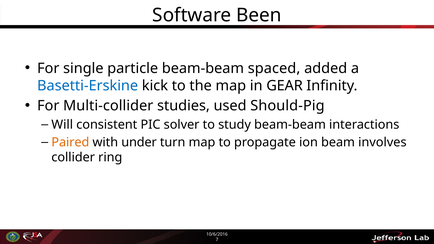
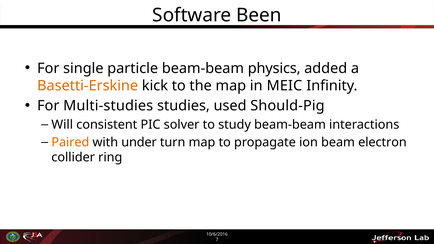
spaced: spaced -> physics (274, 68)
Basetti-Erskine colour: blue -> orange (88, 86)
GEAR: GEAR -> MEIC (284, 86)
Multi-collider: Multi-collider -> Multi-studies (108, 106)
involves: involves -> electron (382, 142)
